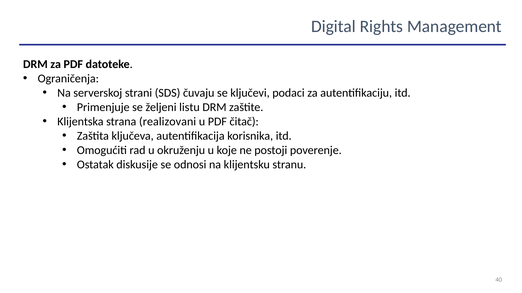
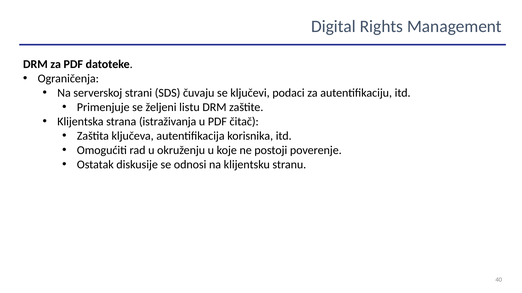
realizovani: realizovani -> istraživanja (168, 122)
